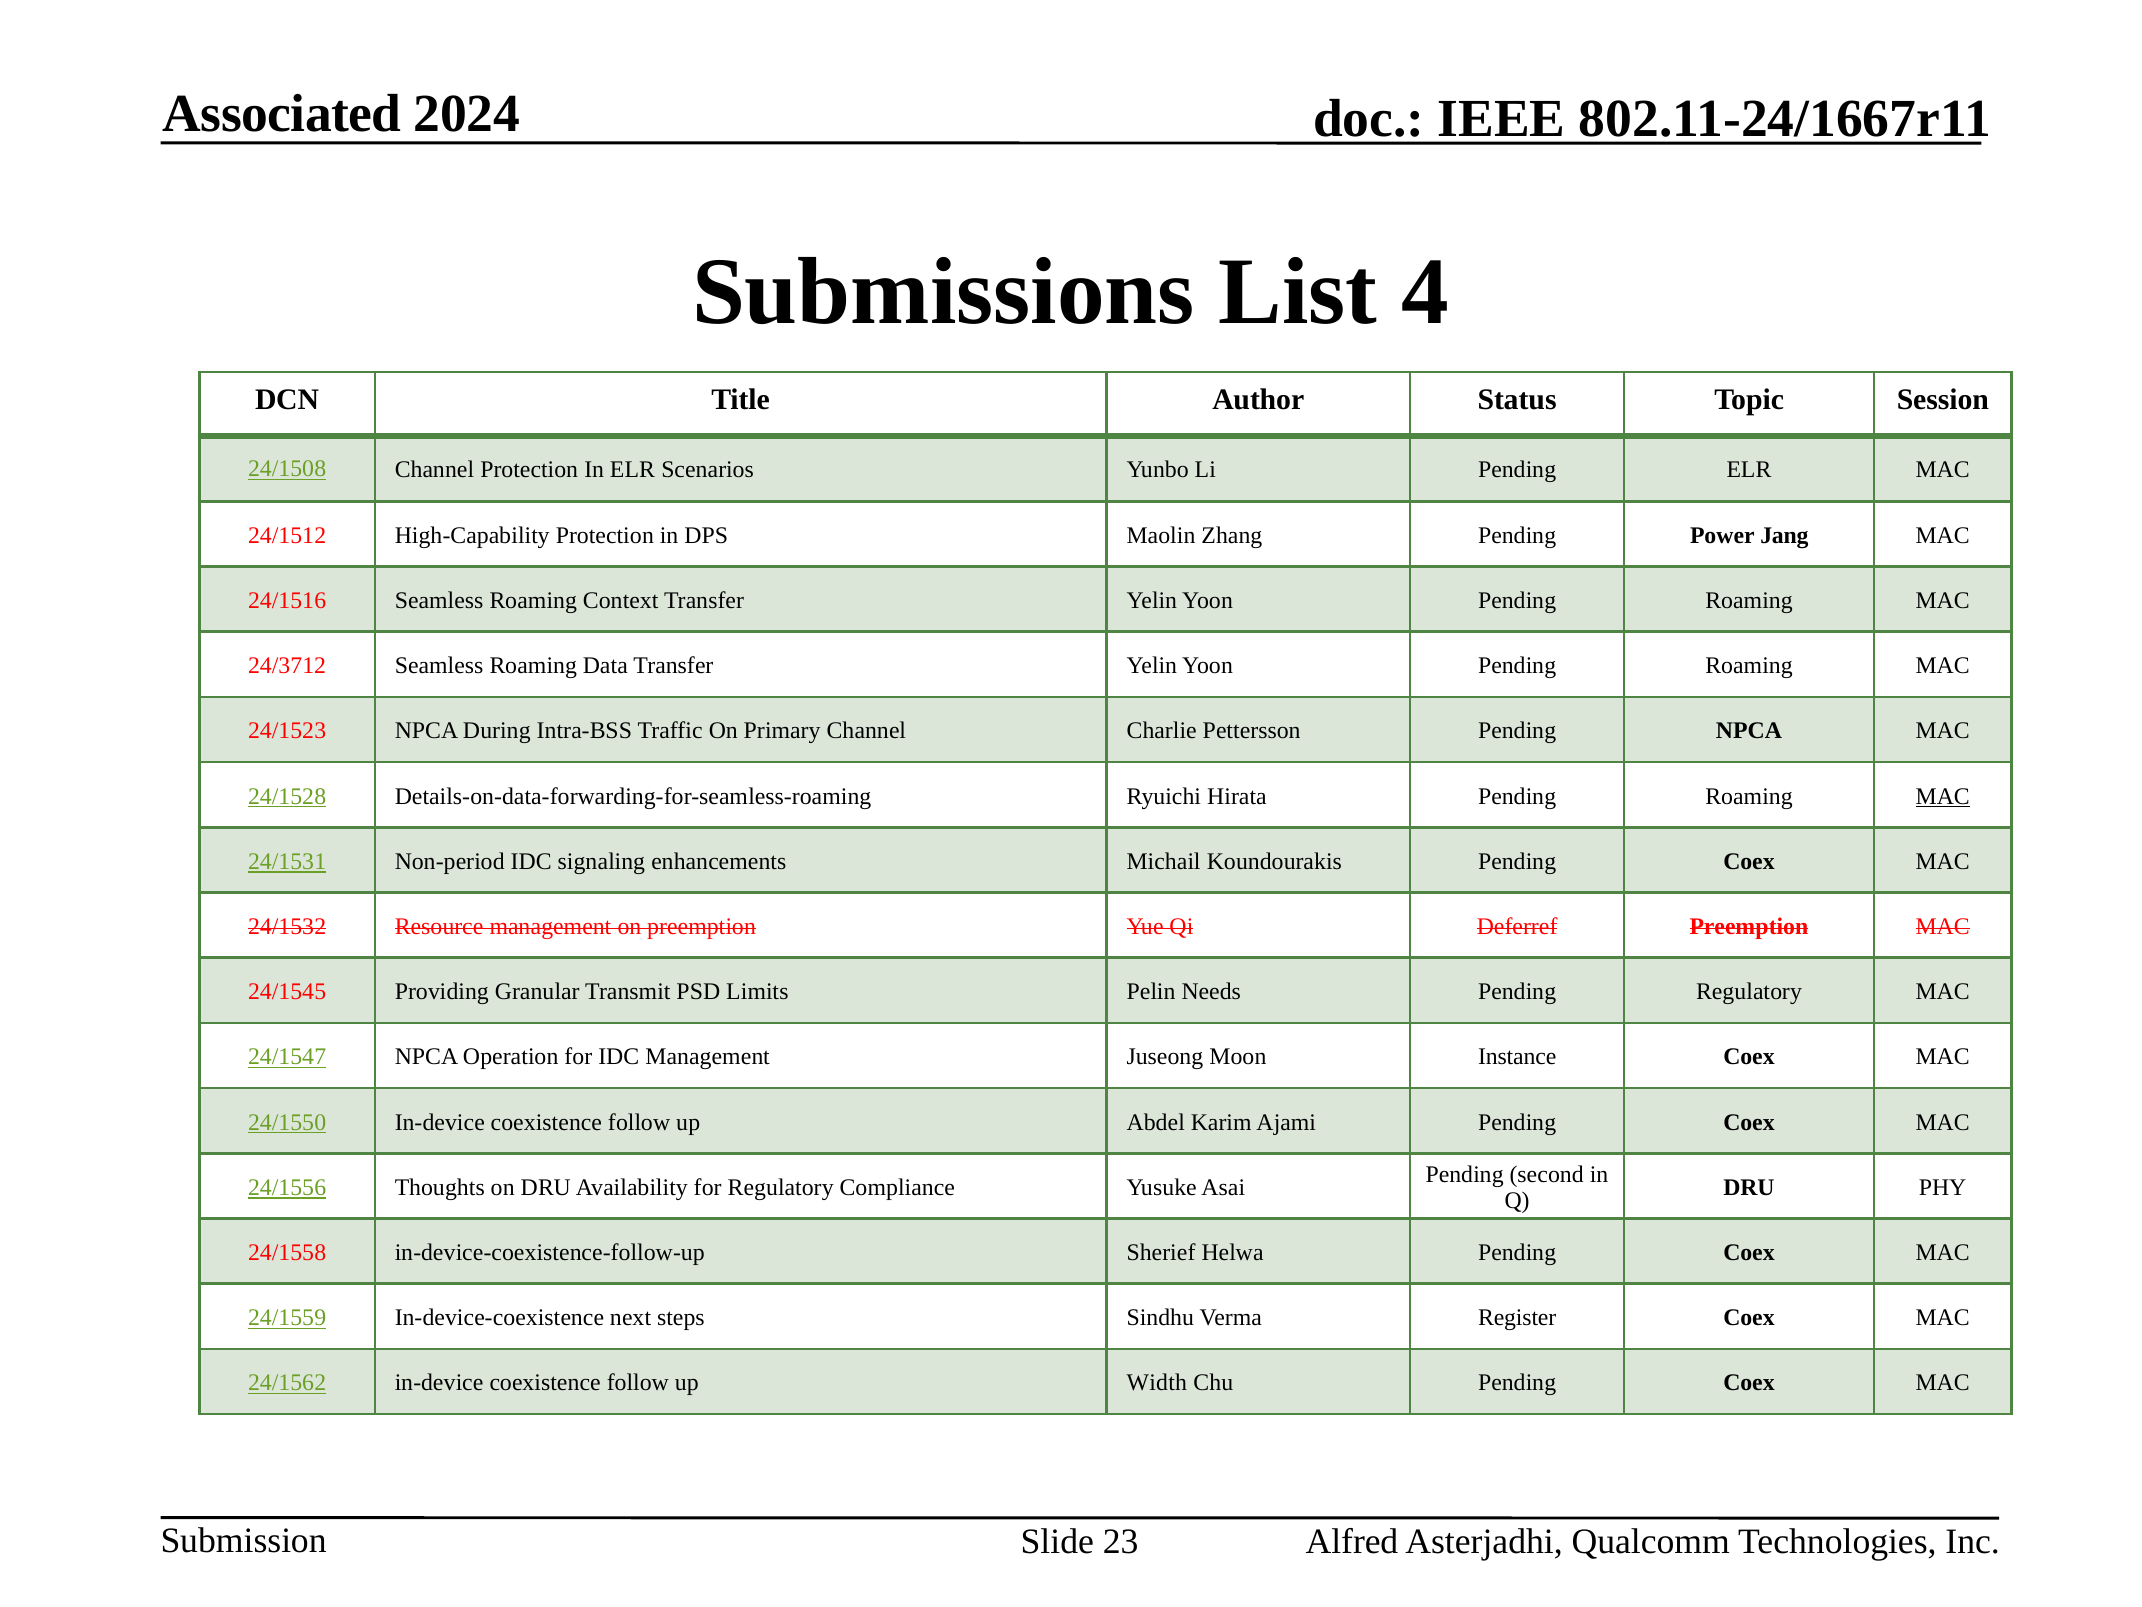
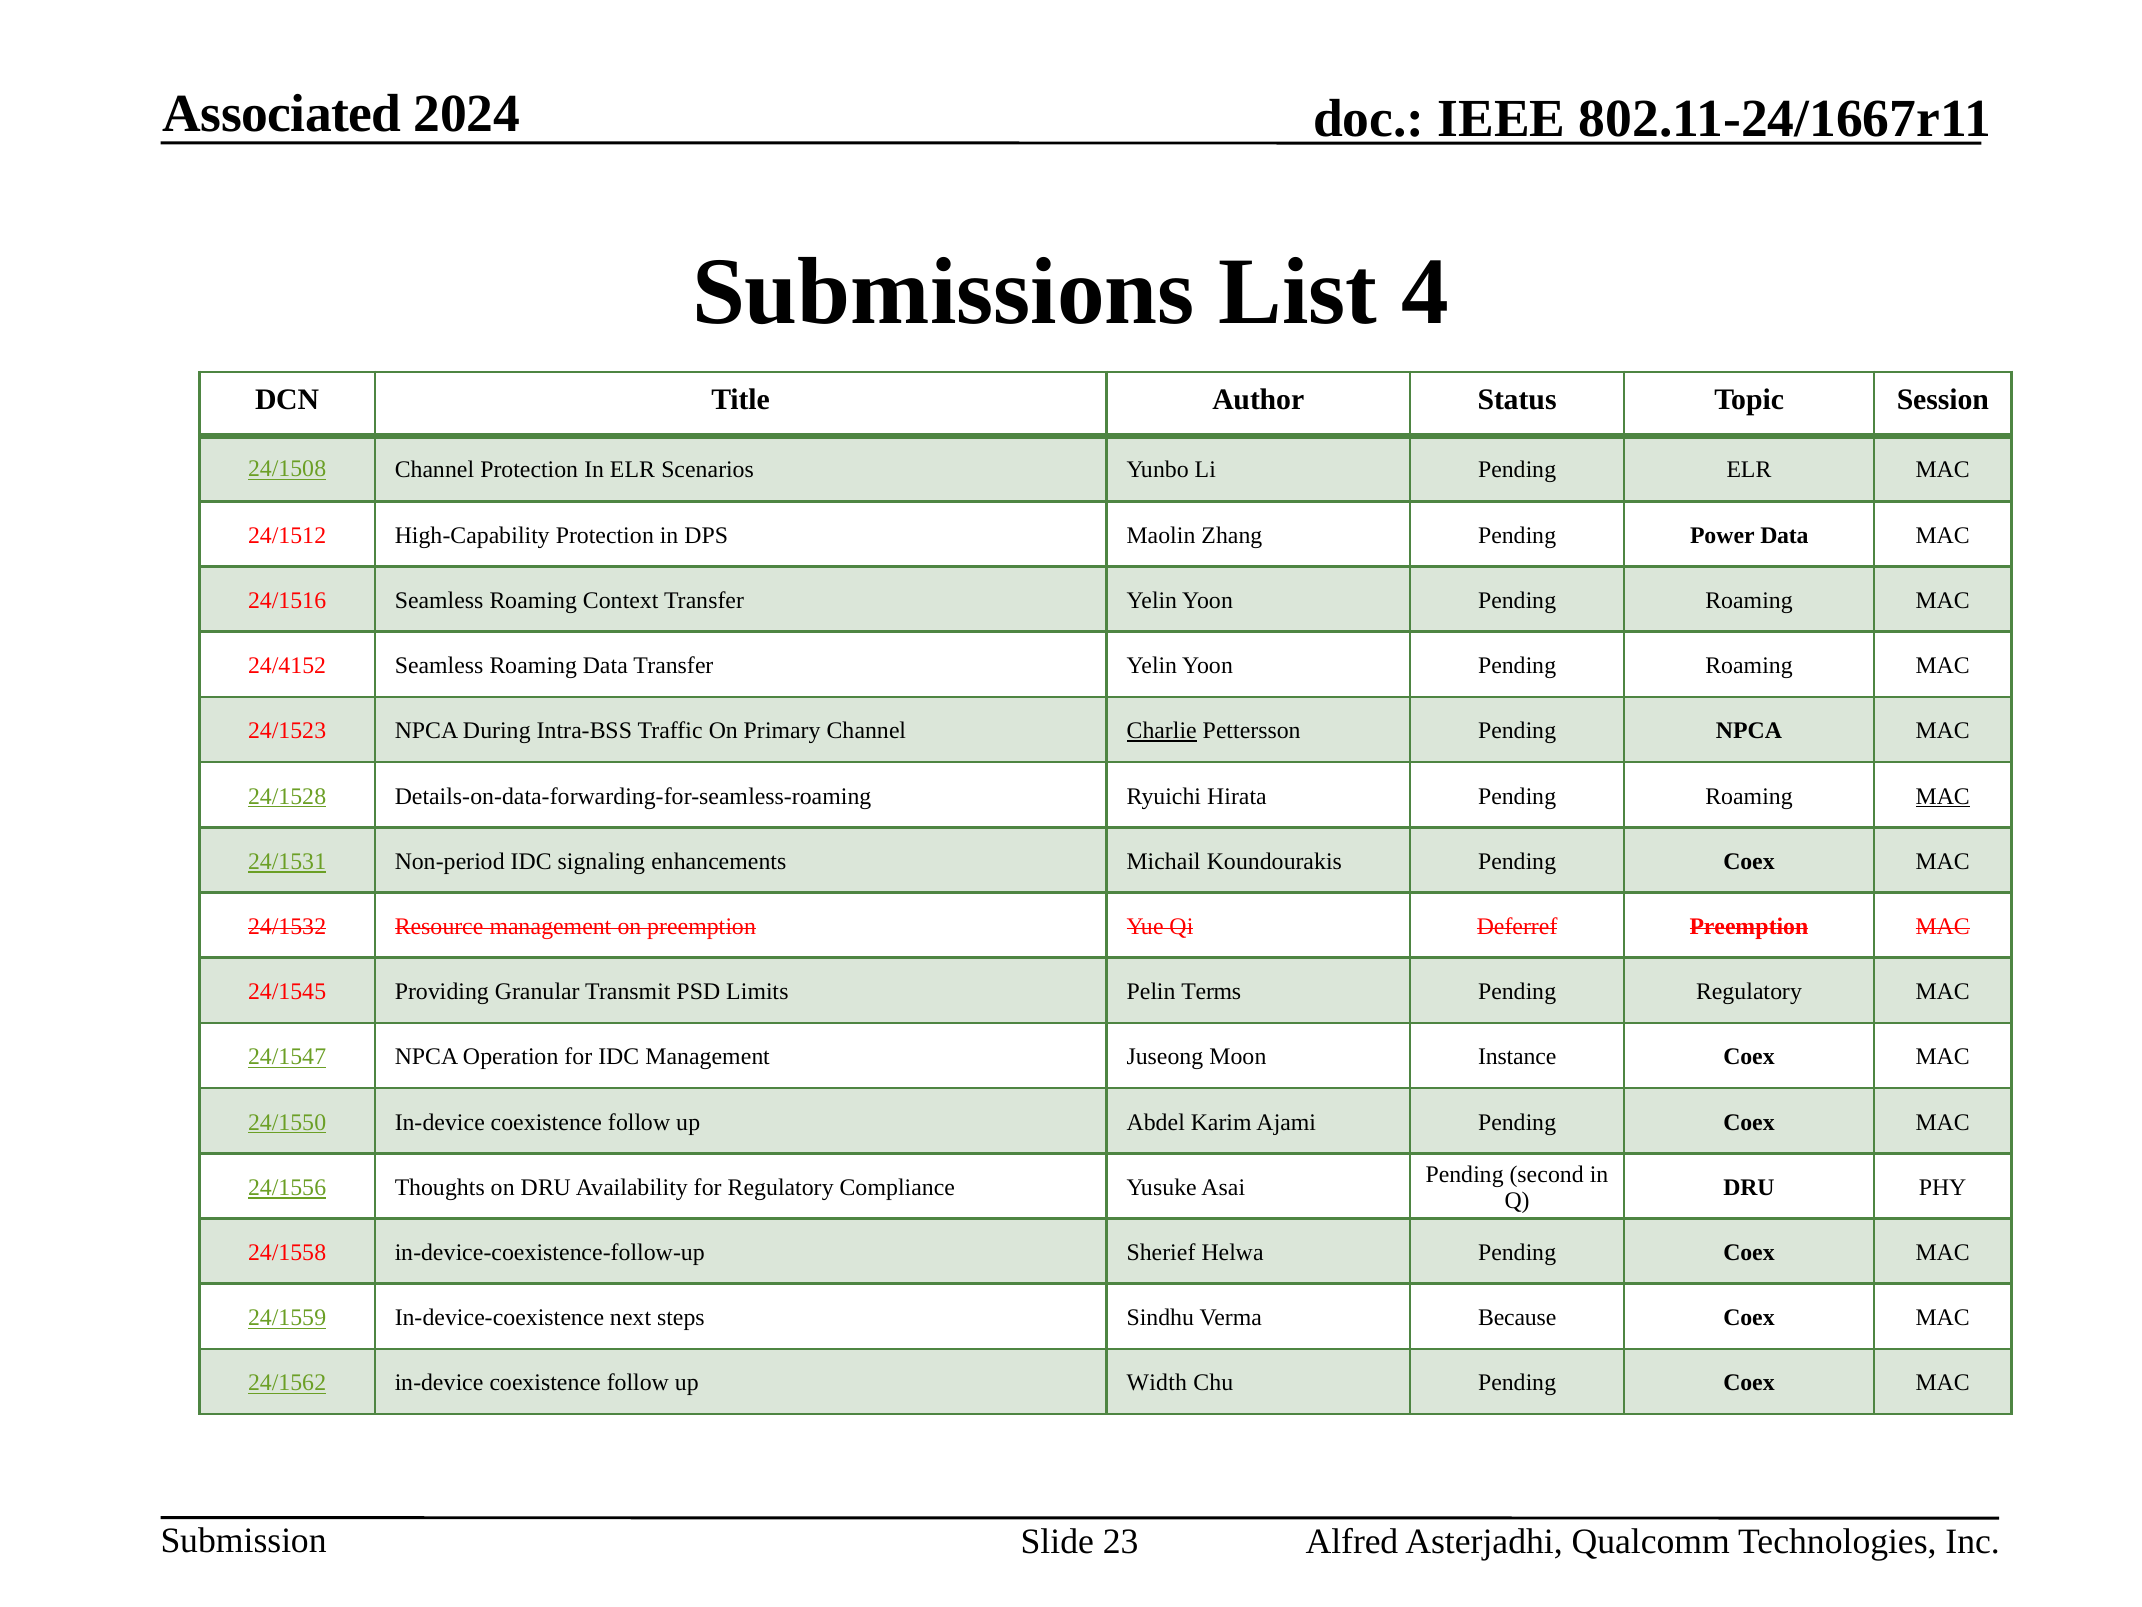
Power Jang: Jang -> Data (1784, 535)
24/3712: 24/3712 -> 24/4152 (287, 666)
Charlie underline: none -> present (1162, 731)
Needs: Needs -> Terms (1211, 991)
Register: Register -> Because (1517, 1317)
